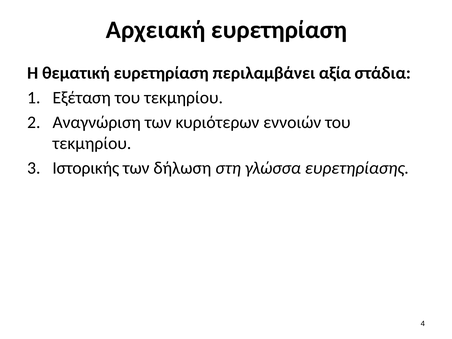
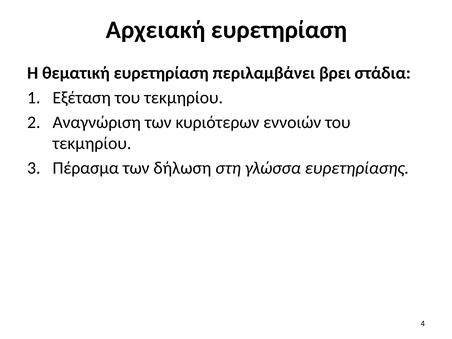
αξία: αξία -> βρει (335, 73)
Ιστορικής: Ιστορικής -> Πέρασμα (86, 168)
